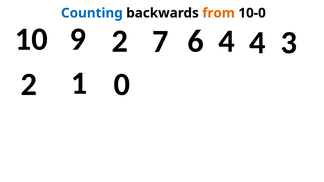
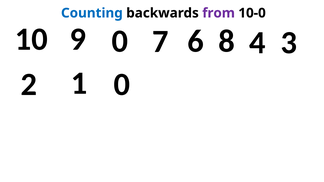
from colour: orange -> purple (219, 13)
9 2: 2 -> 0 (120, 41)
6 4: 4 -> 8 (226, 41)
